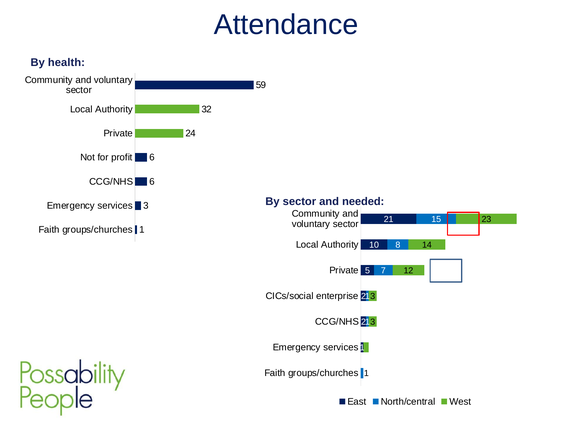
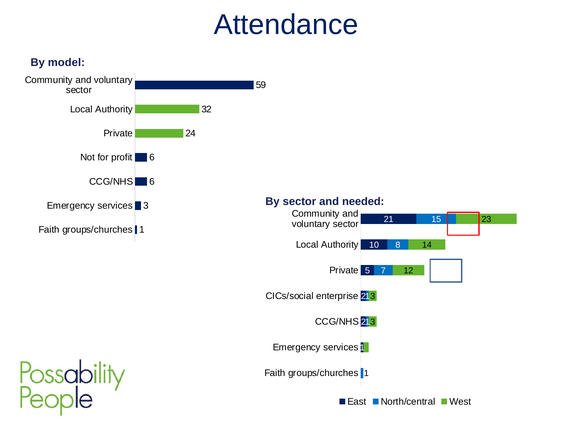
health: health -> model (66, 63)
